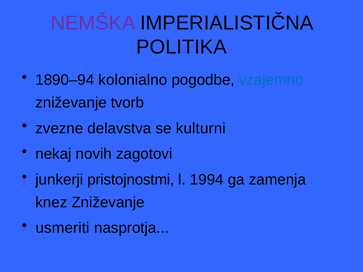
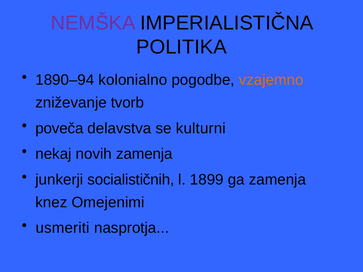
vzajemno colour: blue -> orange (271, 80)
zvezne: zvezne -> poveča (59, 128)
novih zagotovi: zagotovi -> zamenja (144, 154)
pristojnostmi: pristojnostmi -> socialističnih (131, 180)
1994: 1994 -> 1899 (207, 180)
knez Zniževanje: Zniževanje -> Omejenimi (108, 202)
